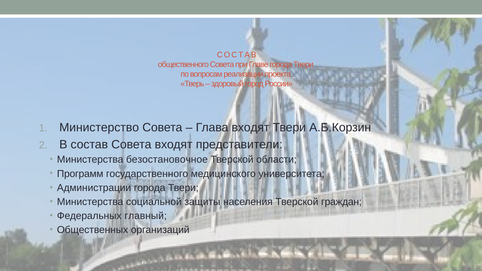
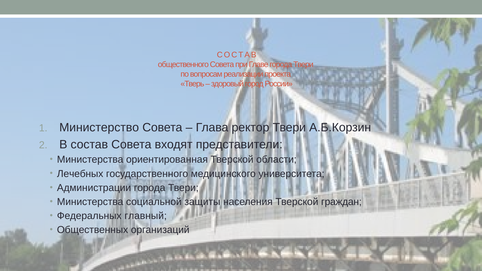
Глава входят: входят -> ректор (250, 128)
безостановочное: безостановочное -> ориентированная (167, 160)
Программ: Программ -> Лечебных (80, 174)
